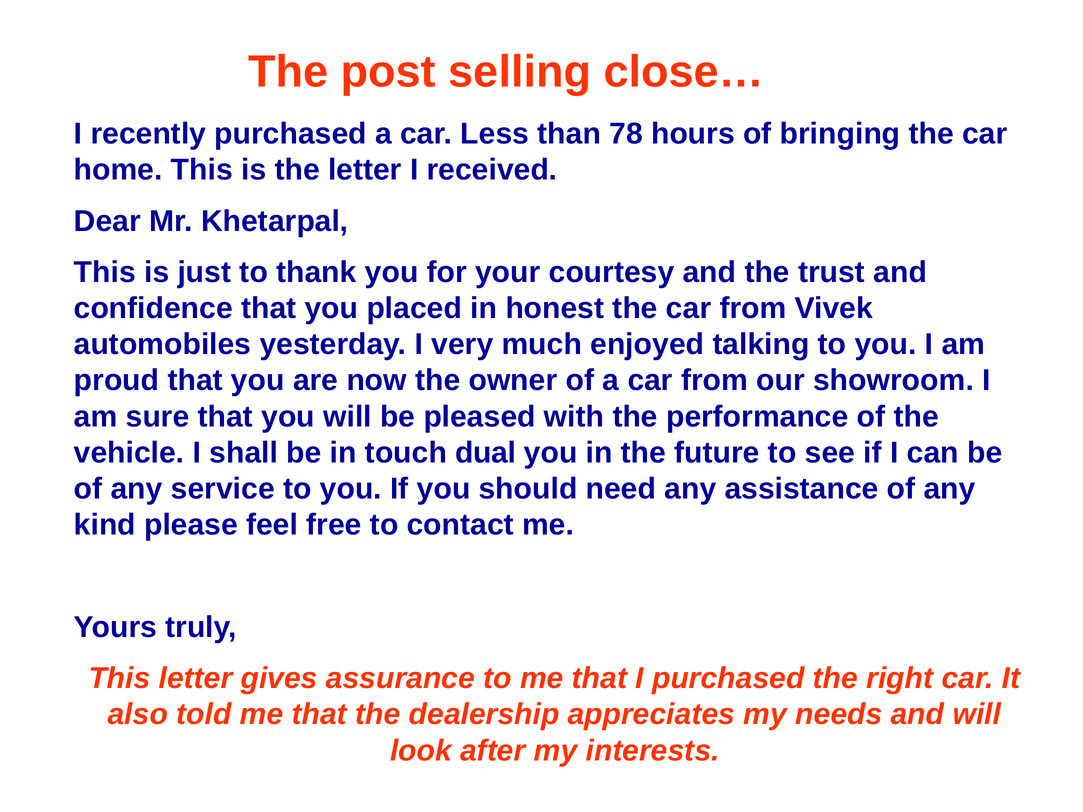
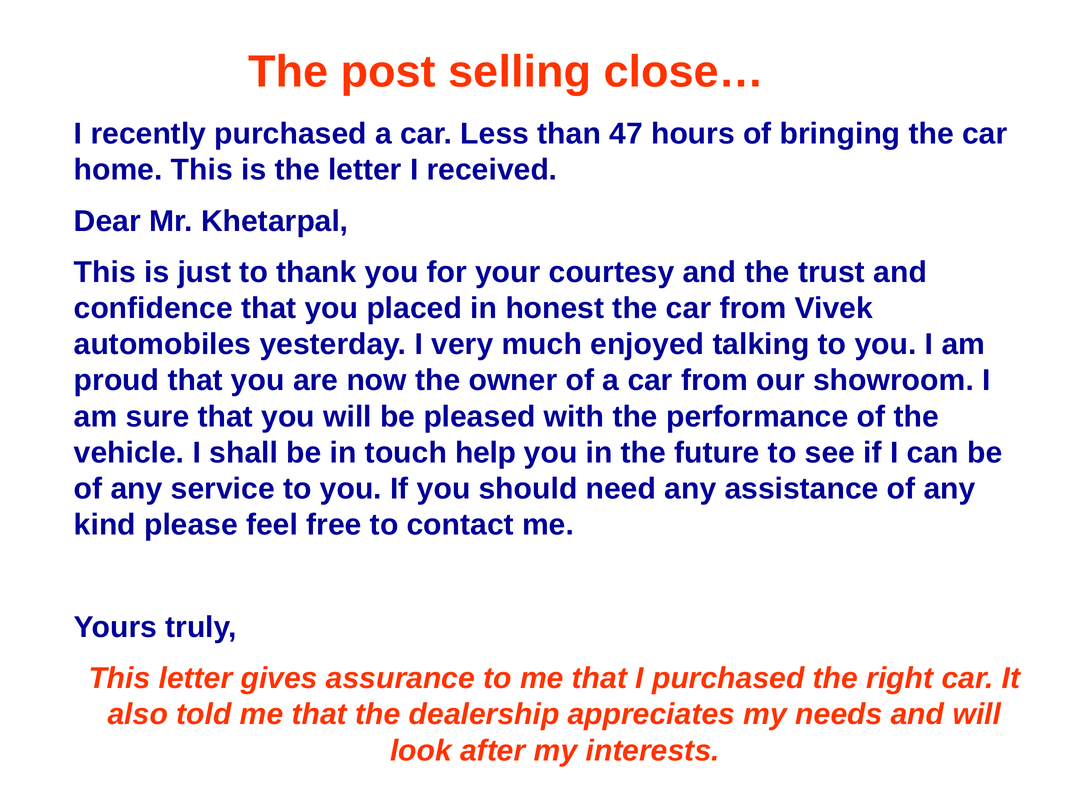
78: 78 -> 47 (626, 134)
dual: dual -> help (485, 453)
